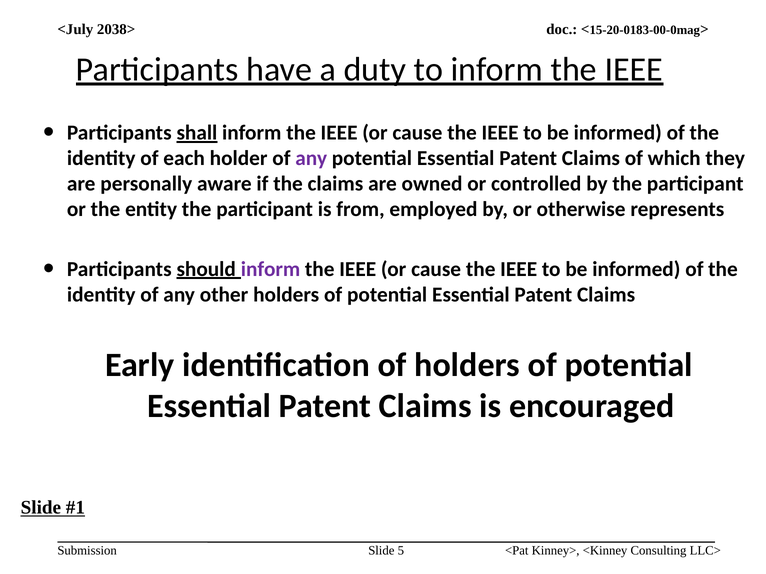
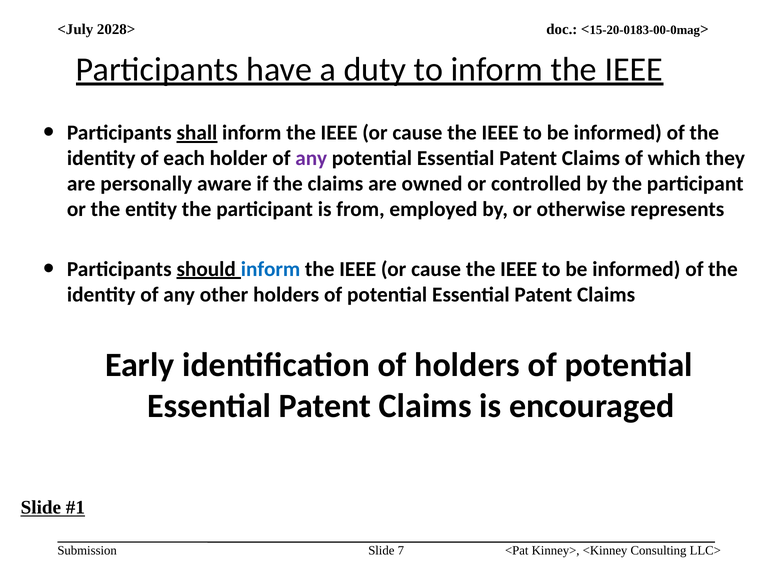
2038>: 2038> -> 2028> (116, 29)
inform colour: purple -> blue (271, 269)
5: 5 -> 7 (401, 551)
